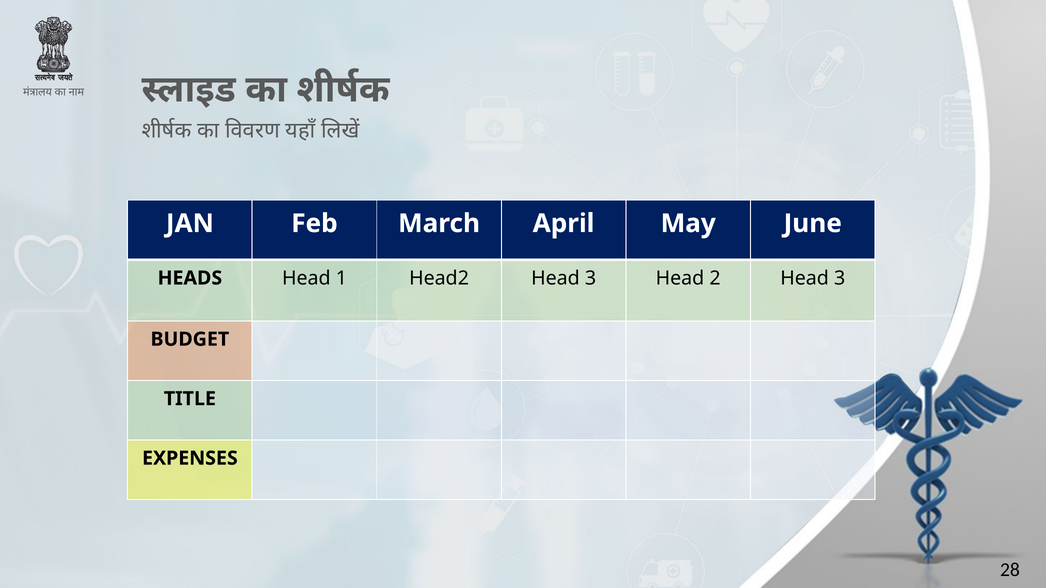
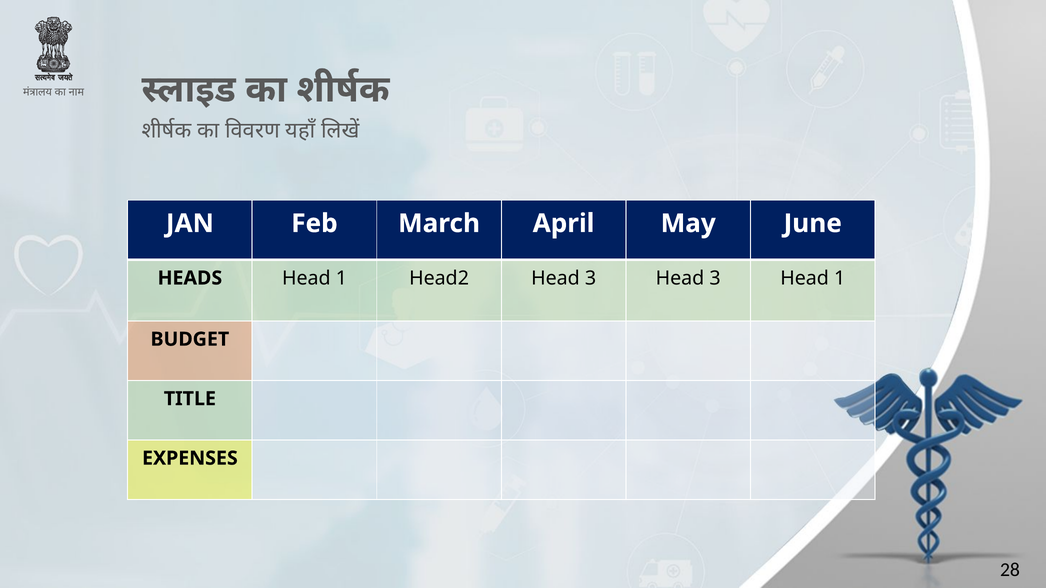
3 Head 2: 2 -> 3 (715, 278)
3: 3 -> 1 (840, 278)
